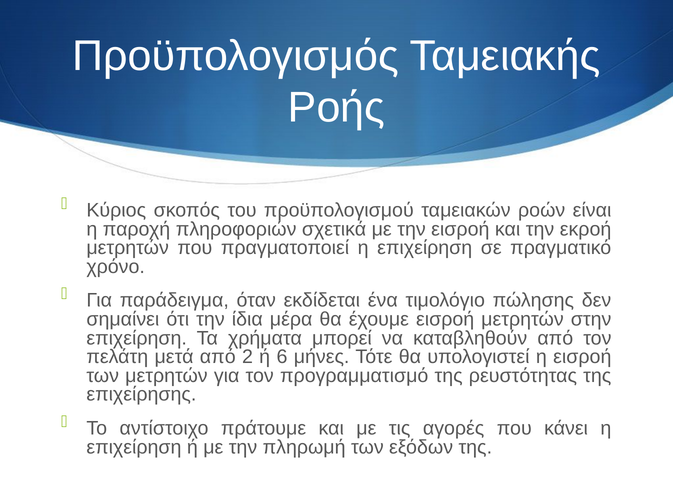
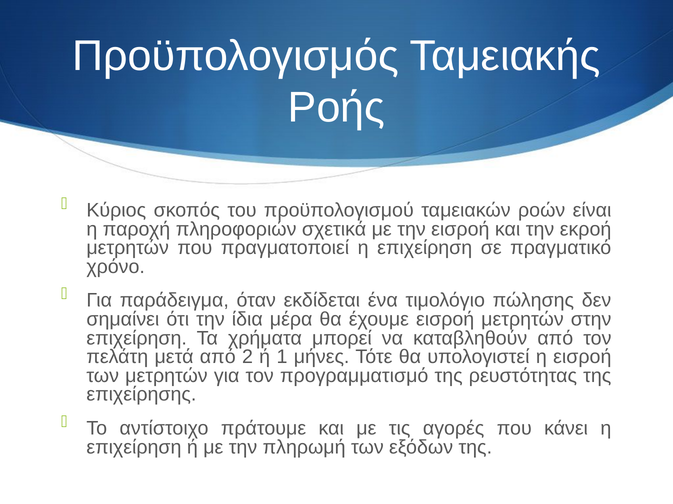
6: 6 -> 1 (282, 357)
